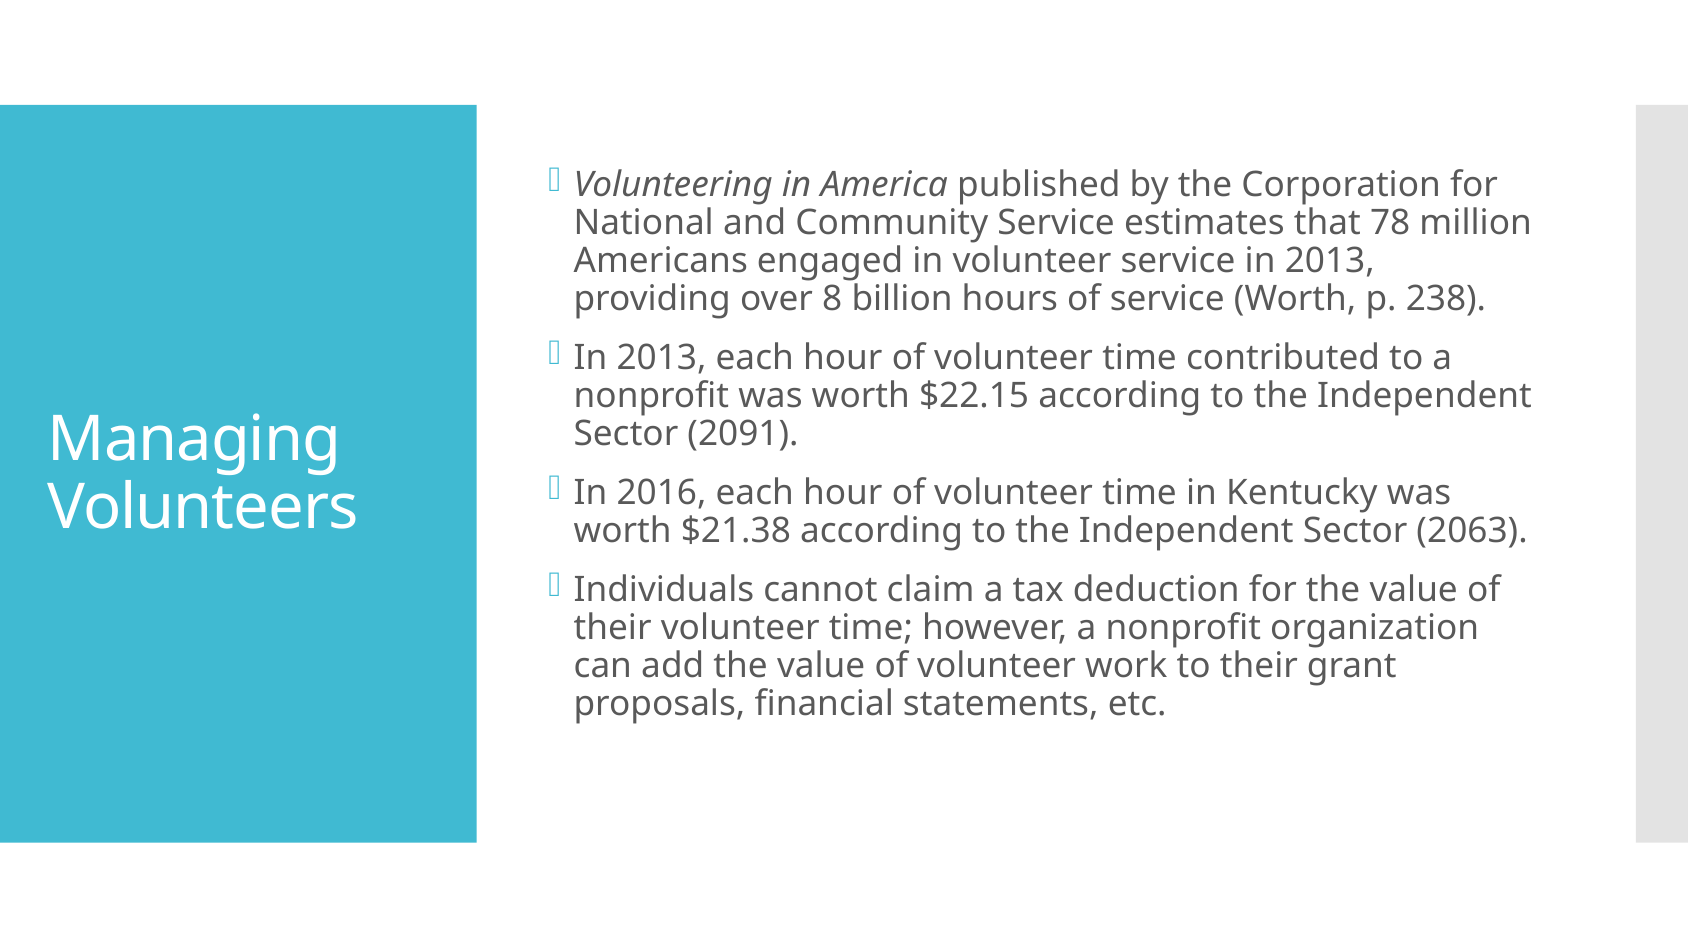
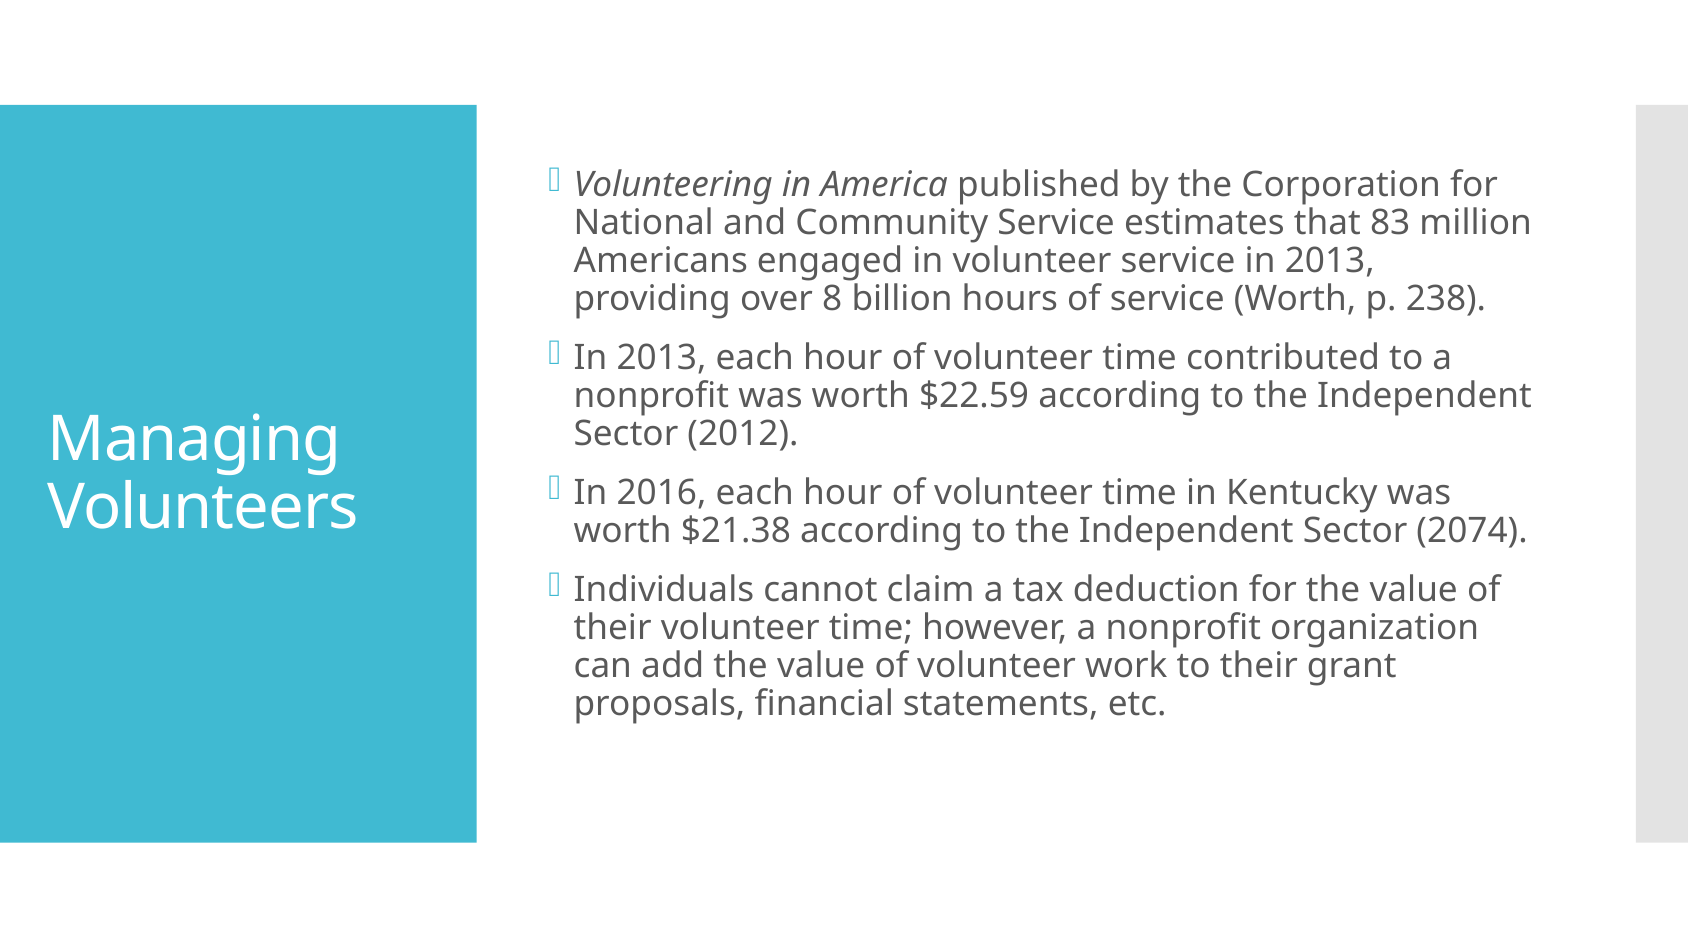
78: 78 -> 83 (1390, 223)
$22.15: $22.15 -> $22.59 (974, 396)
2091: 2091 -> 2012 (743, 434)
2063: 2063 -> 2074 (1472, 531)
